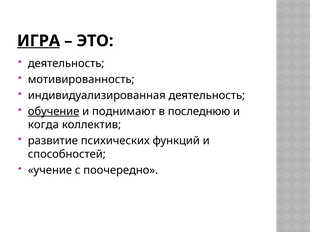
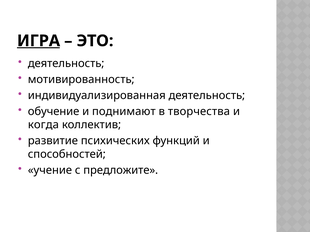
обучение underline: present -> none (54, 112)
последнюю: последнюю -> творчества (199, 112)
поочередно: поочередно -> предложите (121, 171)
